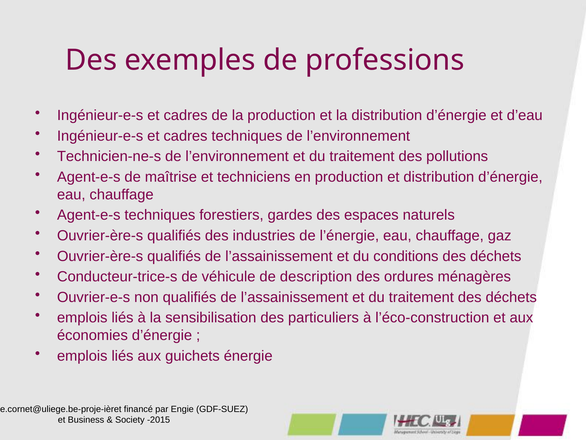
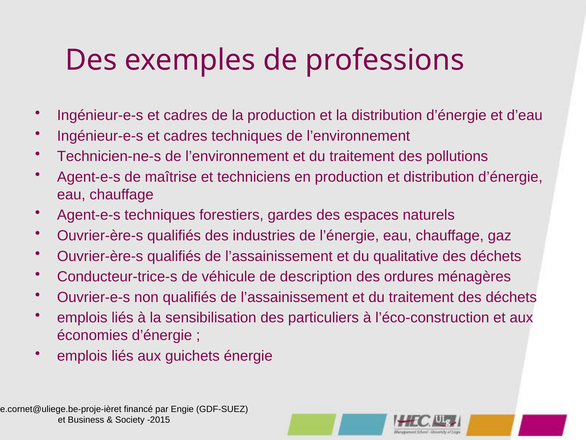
conditions: conditions -> qualitative (406, 256)
